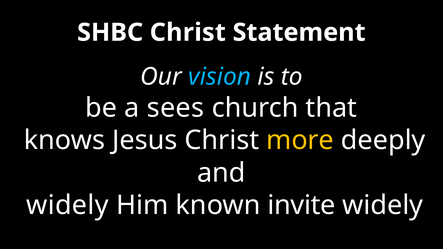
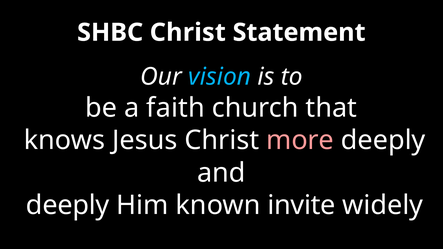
sees: sees -> faith (176, 108)
more colour: yellow -> pink (300, 140)
widely: widely -> deeply (68, 205)
